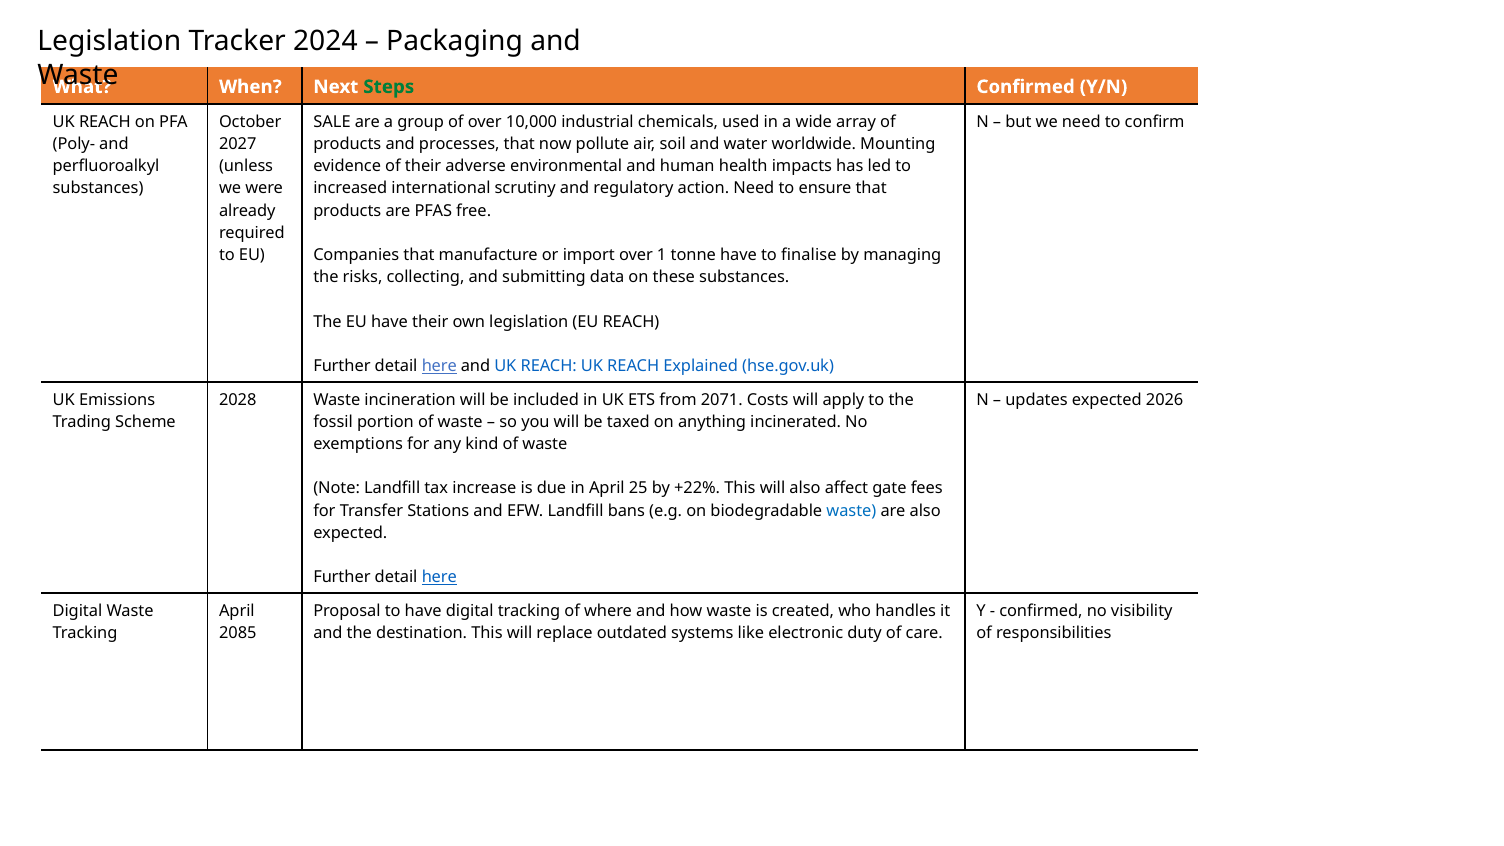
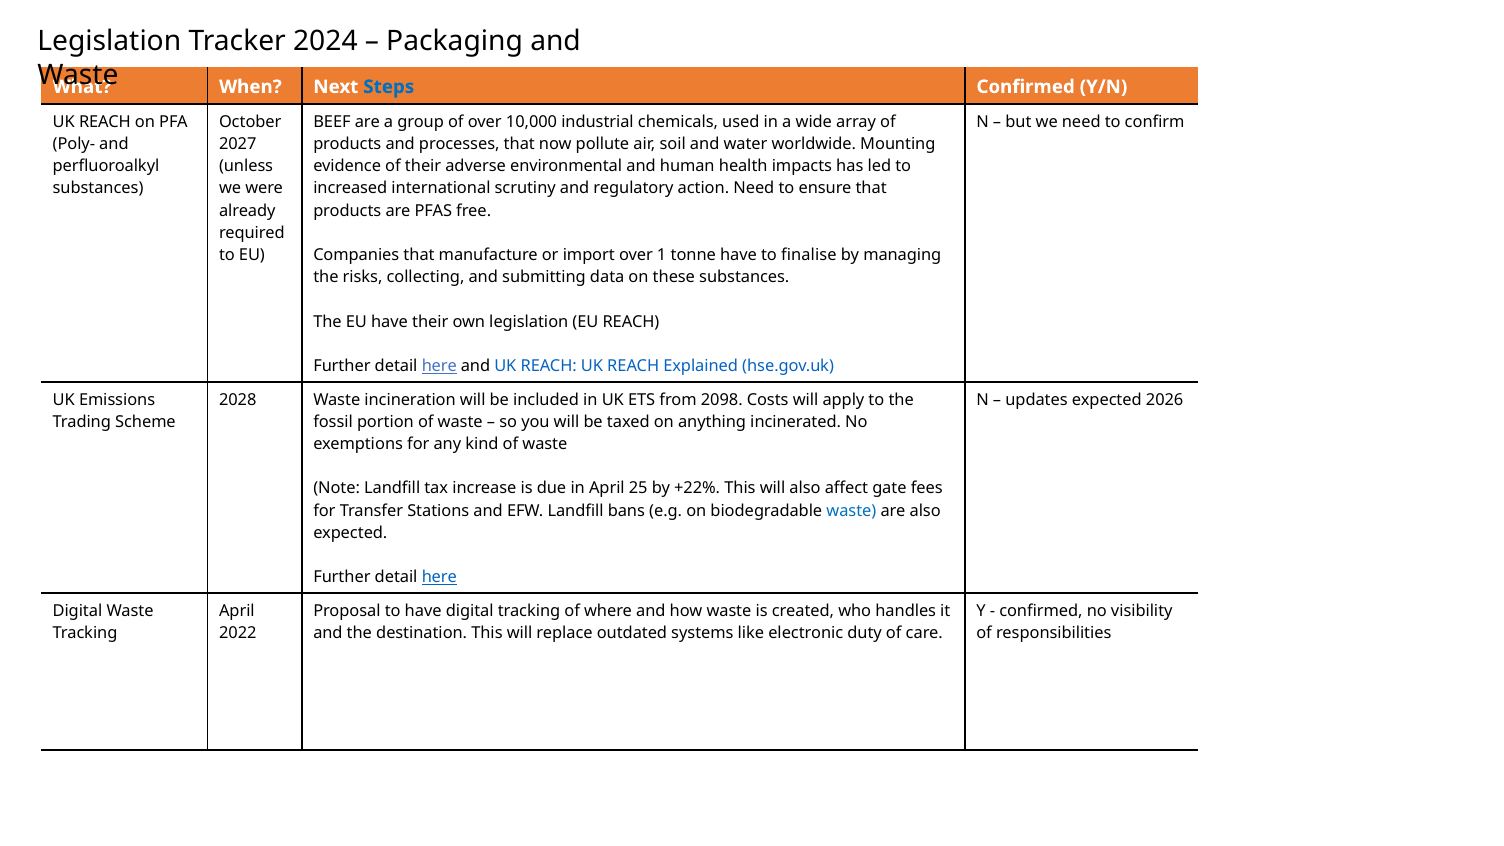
Steps colour: green -> blue (389, 87)
SALE: SALE -> BEEF (332, 122)
2071: 2071 -> 2098 (722, 400)
2085: 2085 -> 2022 (238, 633)
